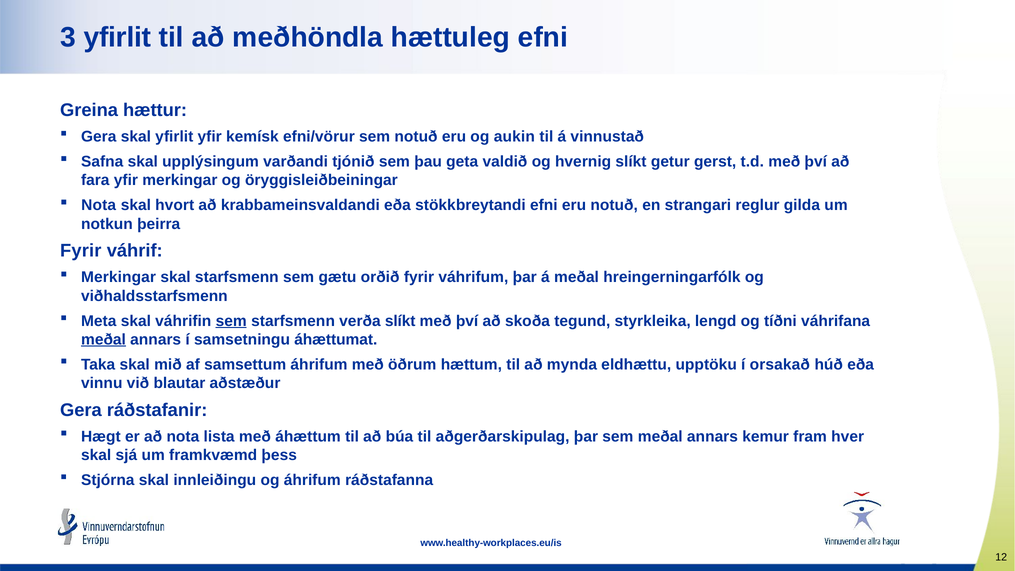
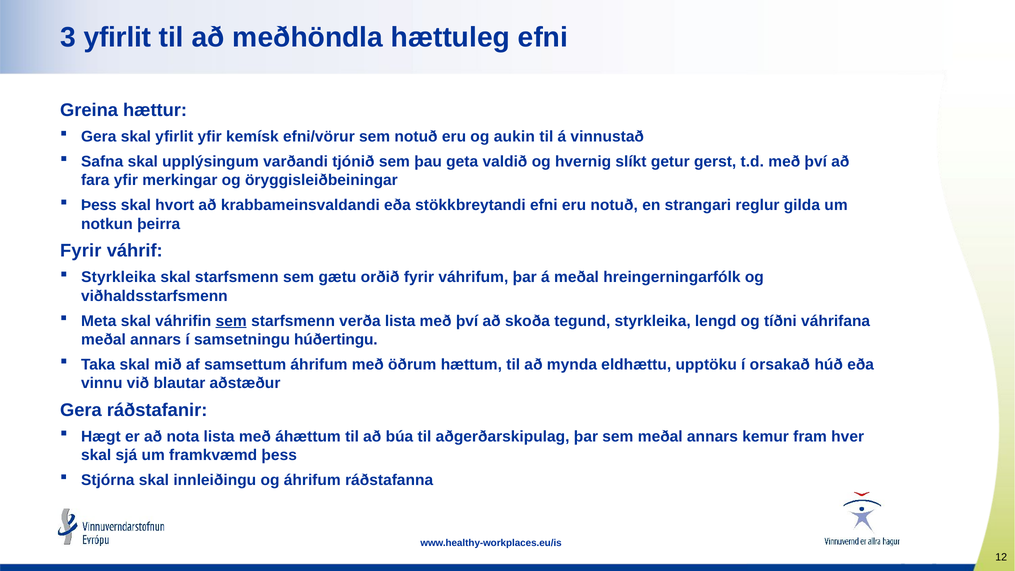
Nota: Nota -> Þess (99, 205)
Merkingar: Merkingar -> Styrkleika (119, 277)
verða slíkt: slíkt -> lista (400, 321)
meðal underline: present -> none (103, 340)
áhættumat: áhættumat -> húðertingu (336, 340)
